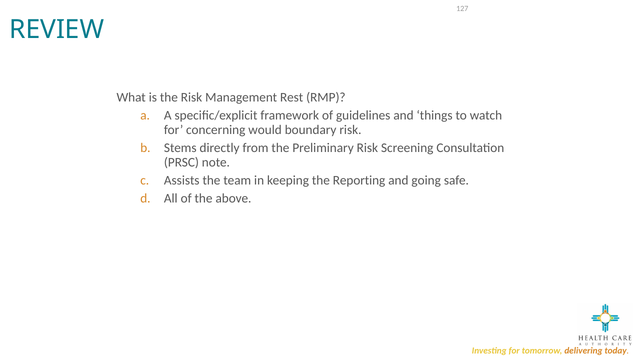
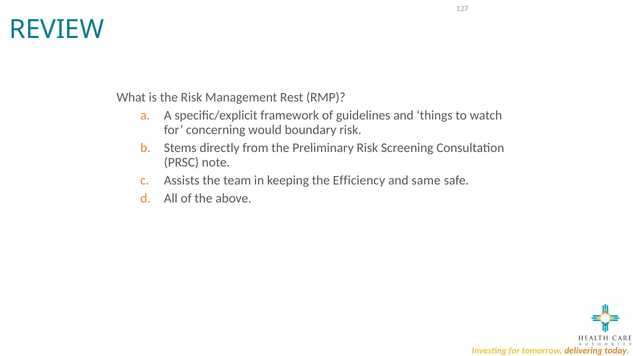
Reporting: Reporting -> Efficiency (359, 180)
going: going -> same (426, 180)
